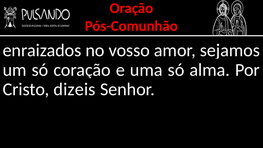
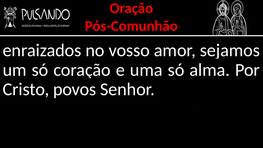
dizeis: dizeis -> povos (75, 89)
